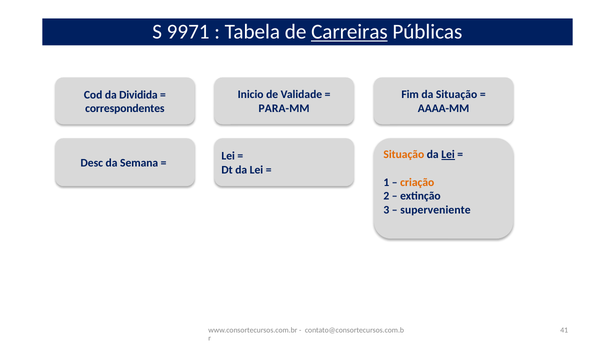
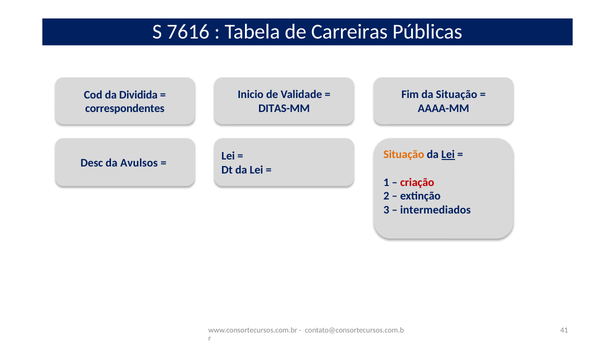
9971: 9971 -> 7616 (188, 32)
Carreiras underline: present -> none (349, 32)
PARA-MM: PARA-MM -> DITAS-MM (284, 108)
Semana: Semana -> Avulsos (139, 163)
criação colour: orange -> red (417, 182)
superveniente: superveniente -> intermediados (435, 210)
